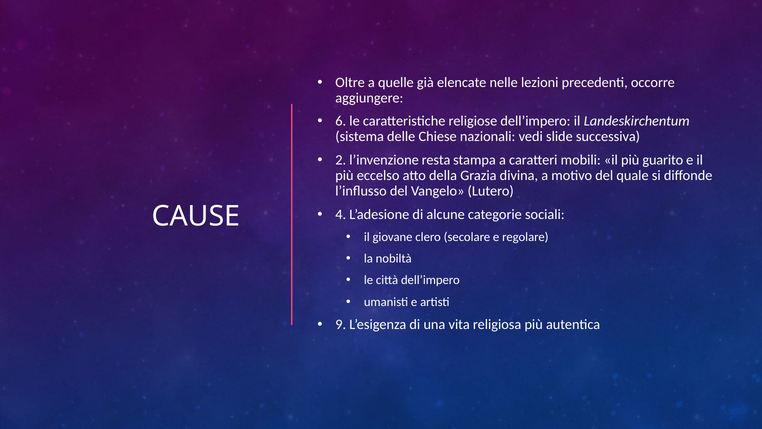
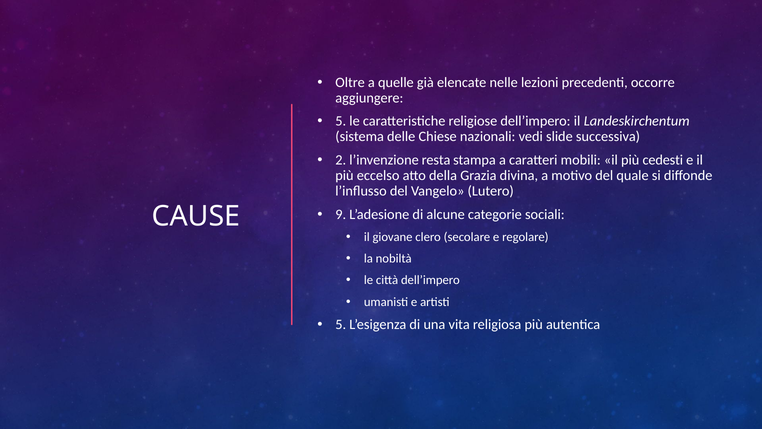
6: 6 -> 5 (341, 121)
guarito: guarito -> cedesti (663, 160)
4: 4 -> 9 (341, 214)
9: 9 -> 5 (341, 324)
